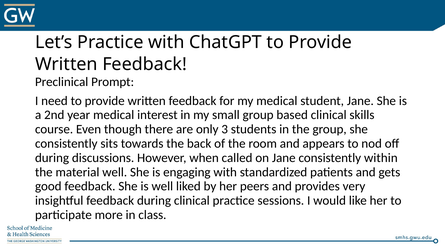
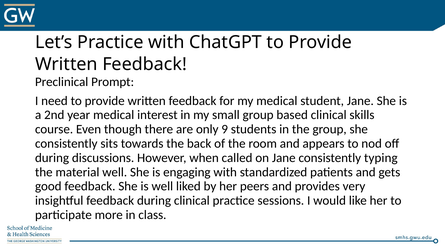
3: 3 -> 9 (225, 129)
within: within -> typing (381, 158)
